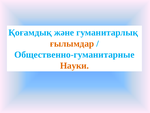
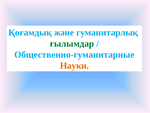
ғылымдар colour: orange -> green (72, 43)
